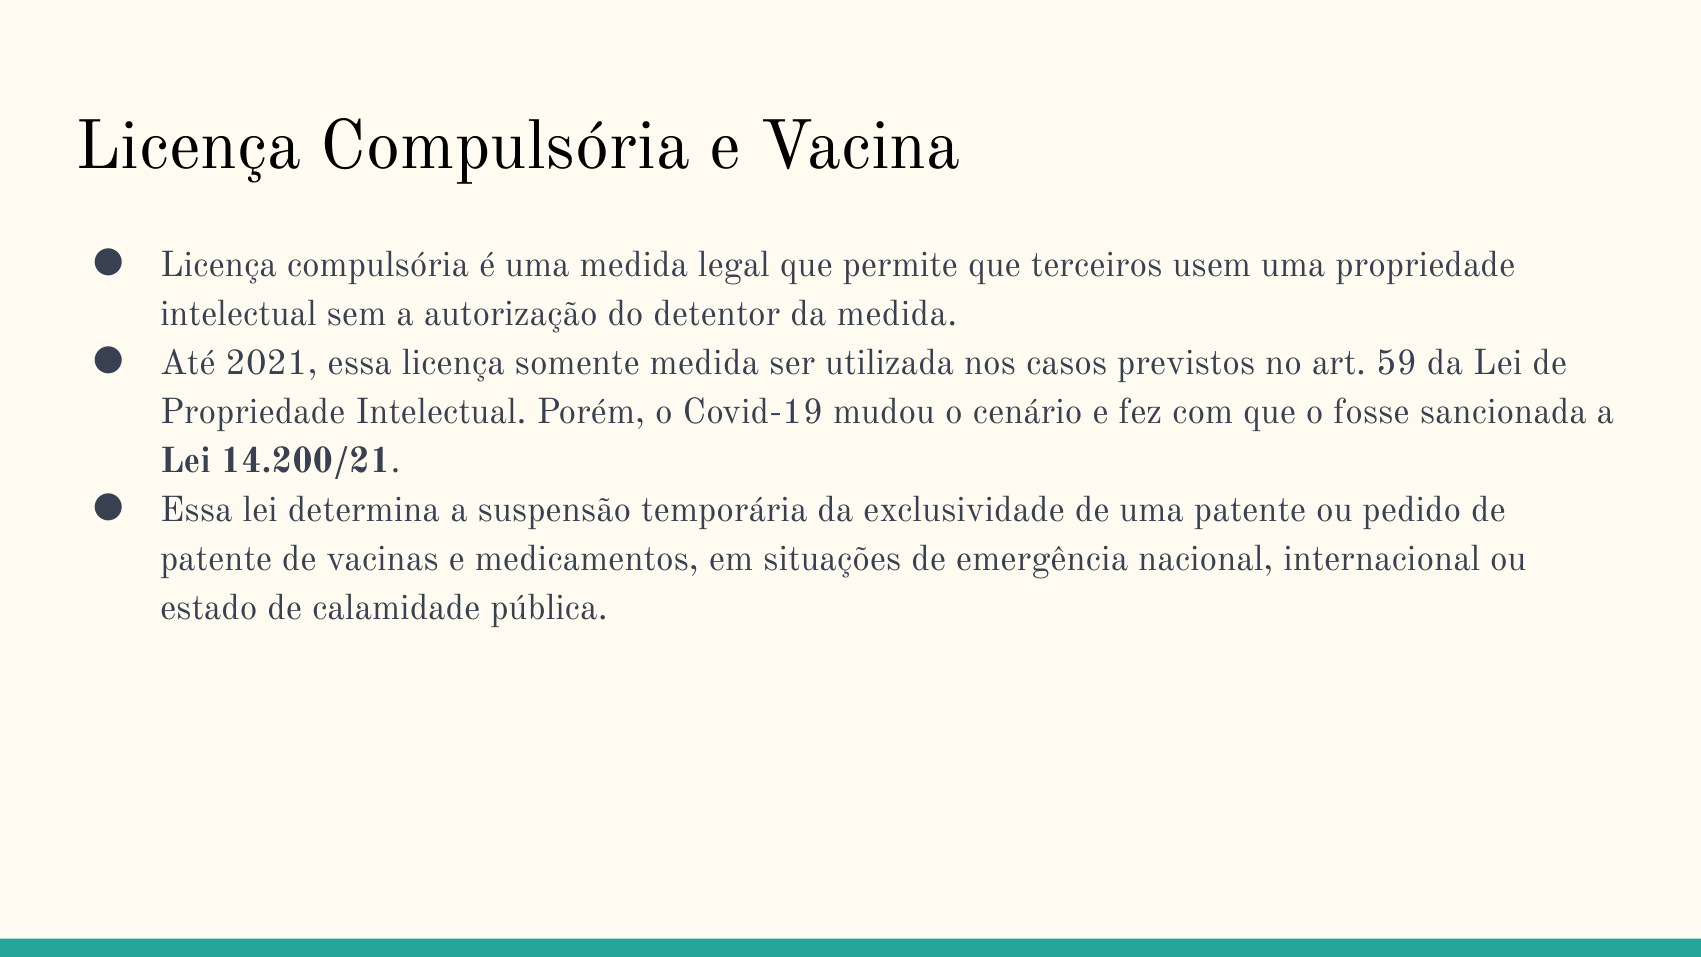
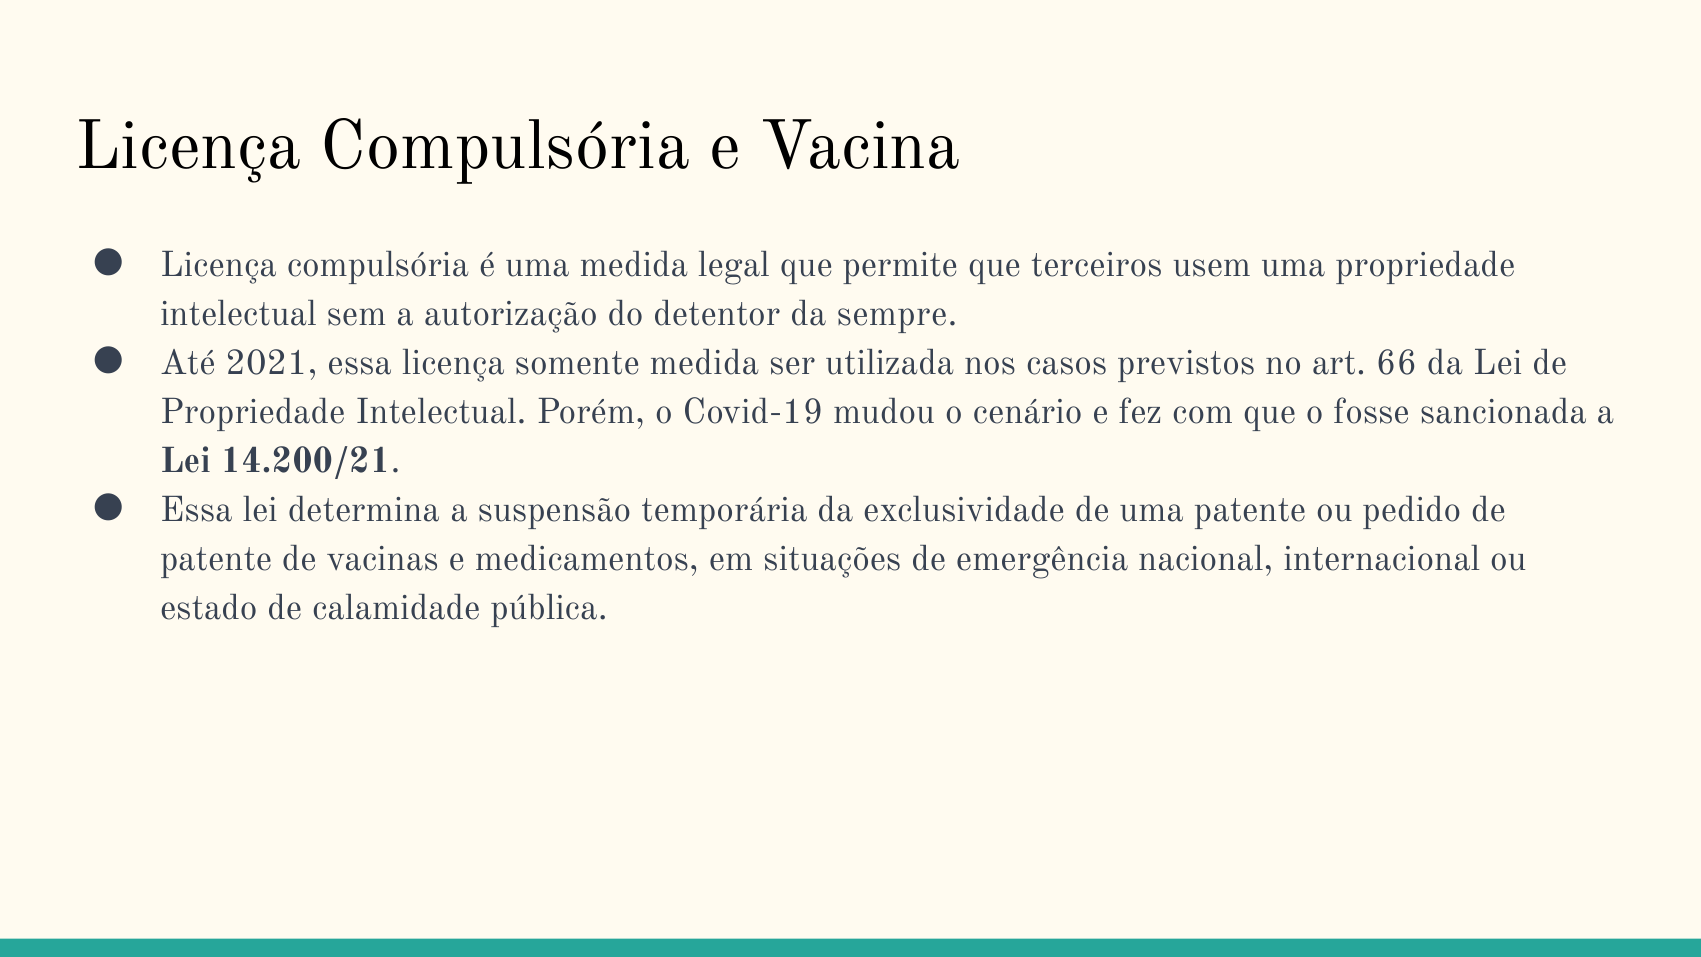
da medida: medida -> sempre (897, 314)
59: 59 -> 66 (1397, 363)
